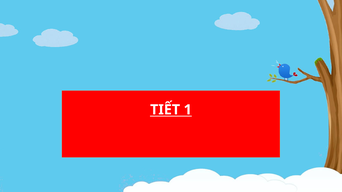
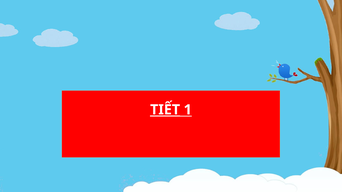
TIẾT underline: none -> present (165, 110)
